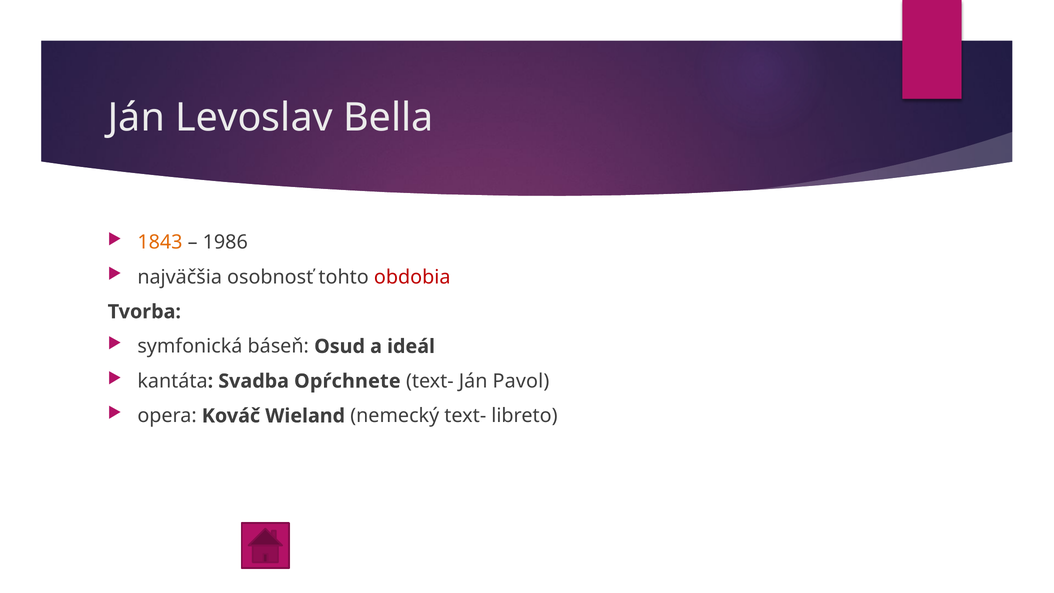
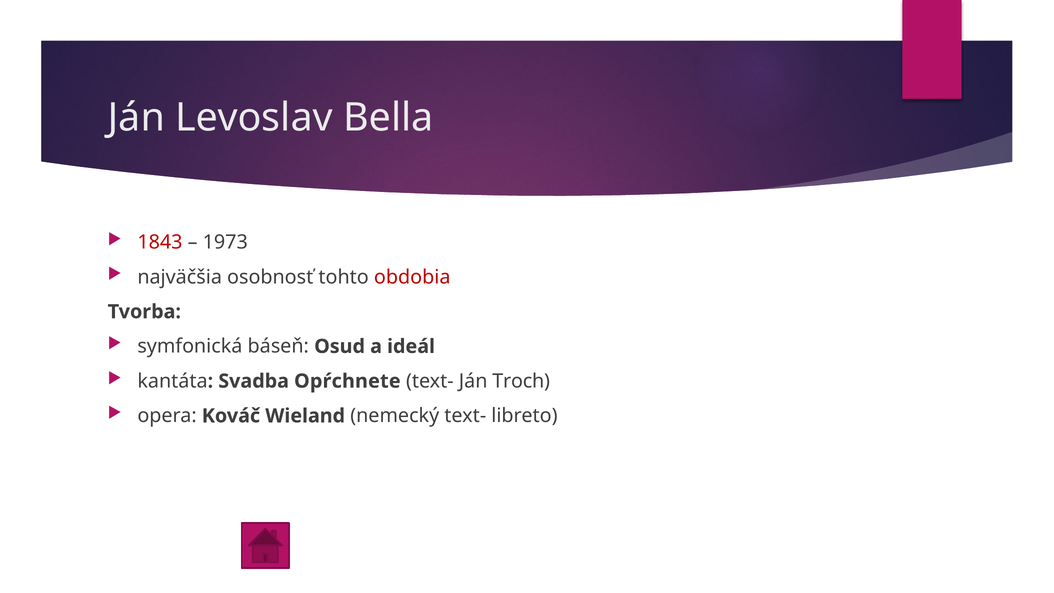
1843 colour: orange -> red (160, 242)
1986: 1986 -> 1973 (225, 242)
Pavol: Pavol -> Troch (521, 381)
